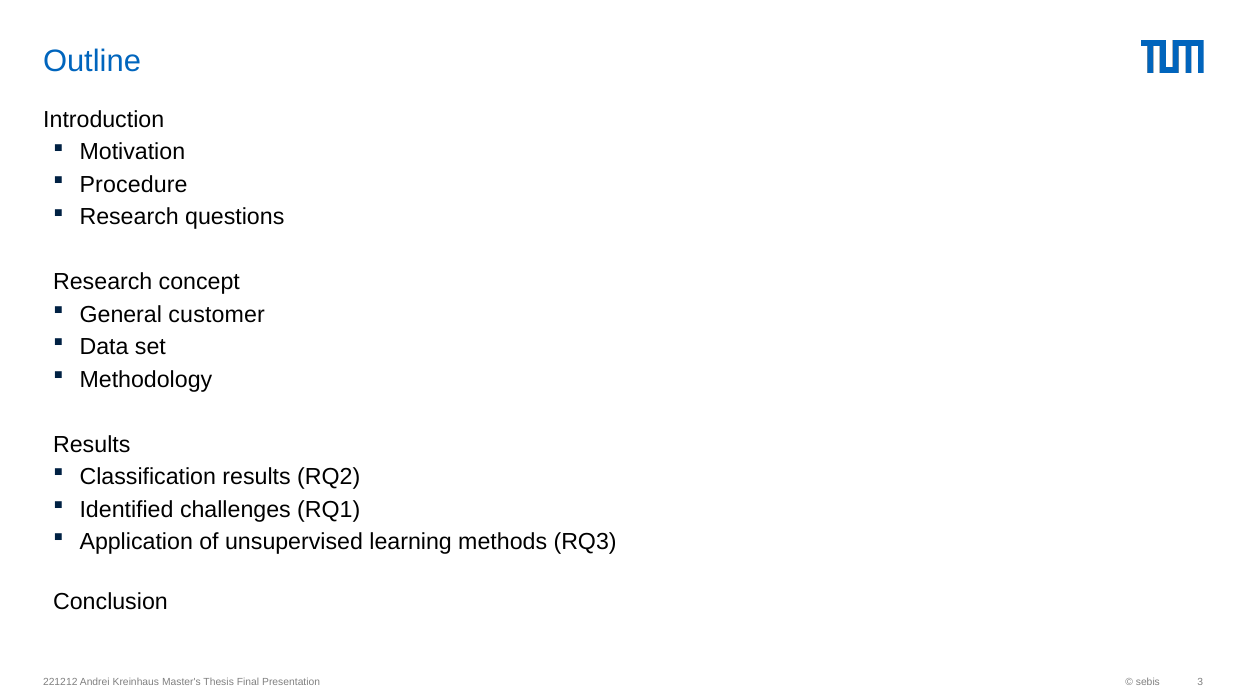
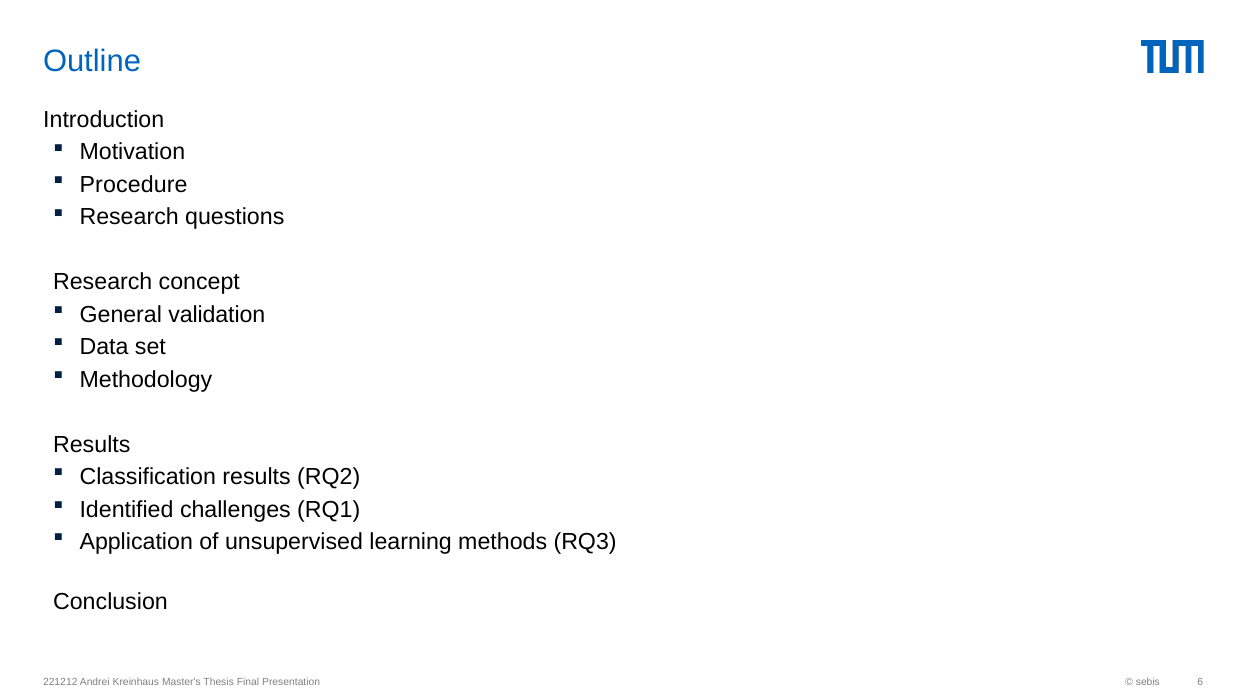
customer: customer -> validation (217, 315)
3: 3 -> 6 (1200, 682)
